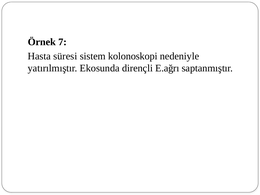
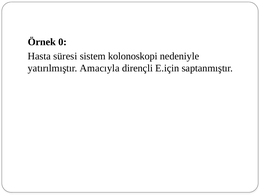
7: 7 -> 0 (62, 42)
Ekosunda: Ekosunda -> Amacıyla (100, 68)
E.ağrı: E.ağrı -> E.için (167, 68)
